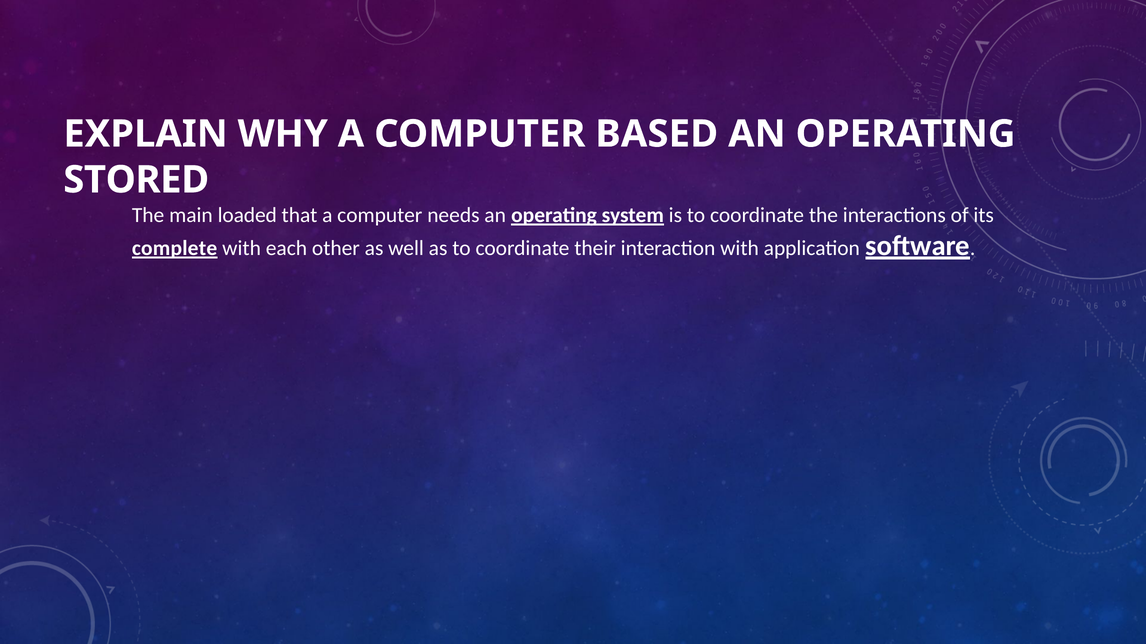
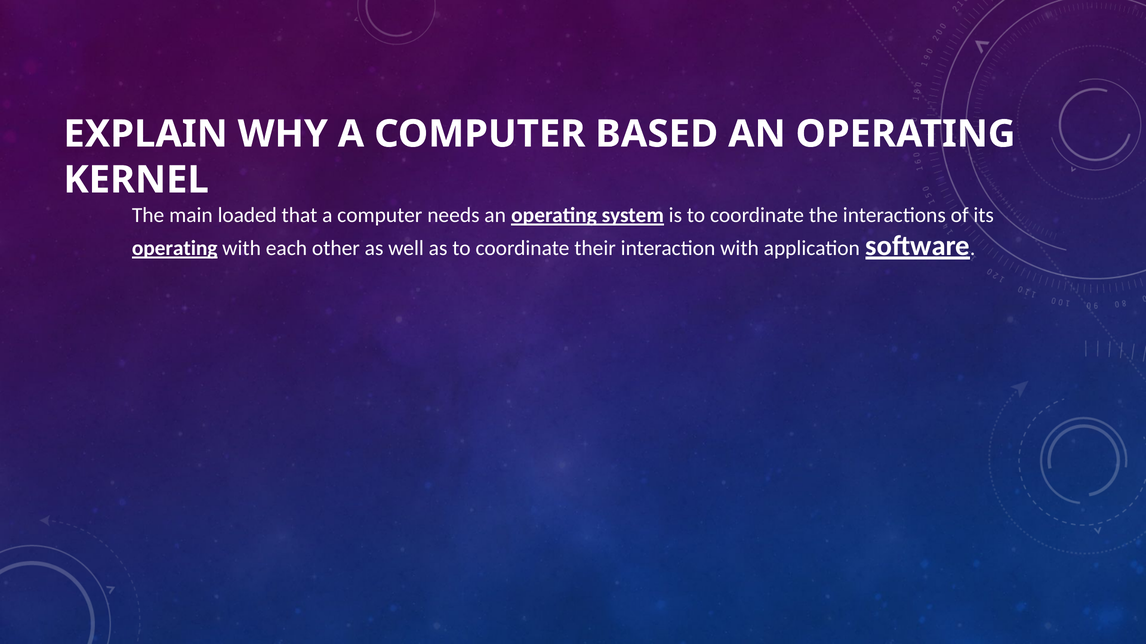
STORED: STORED -> KERNEL (136, 180)
complete: complete -> operating (175, 248)
